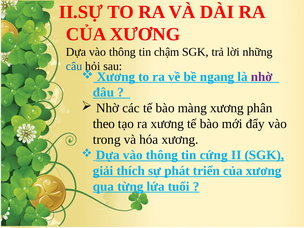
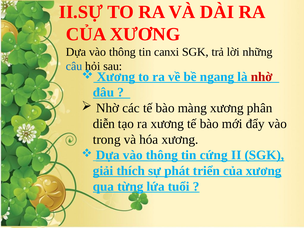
chậm: chậm -> canxi (167, 52)
nhờ colour: purple -> red (262, 77)
theo: theo -> diễn (104, 124)
